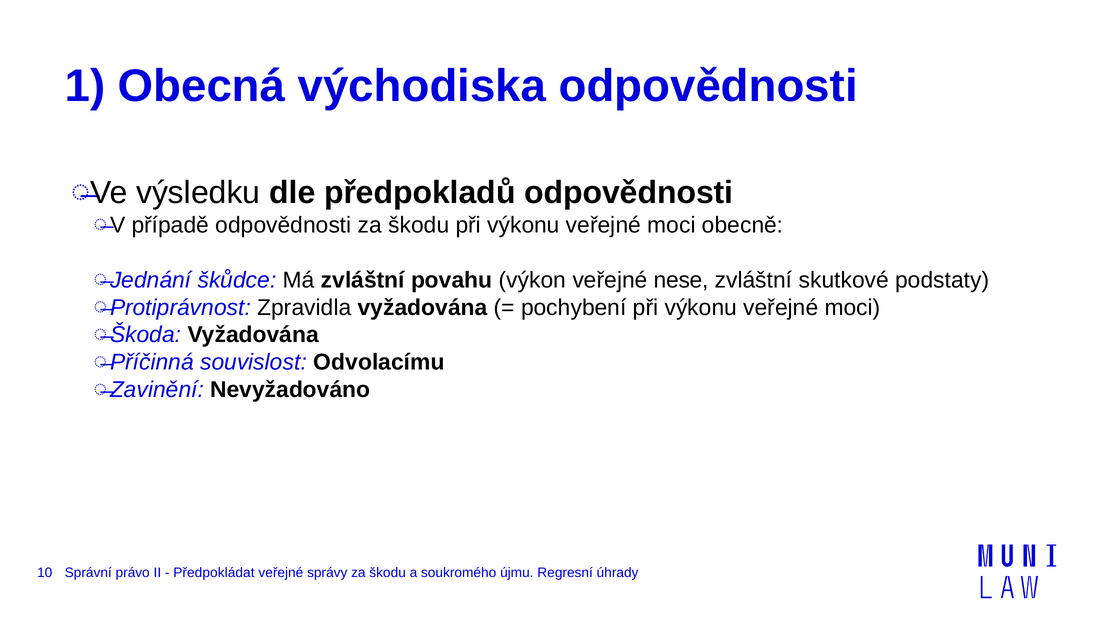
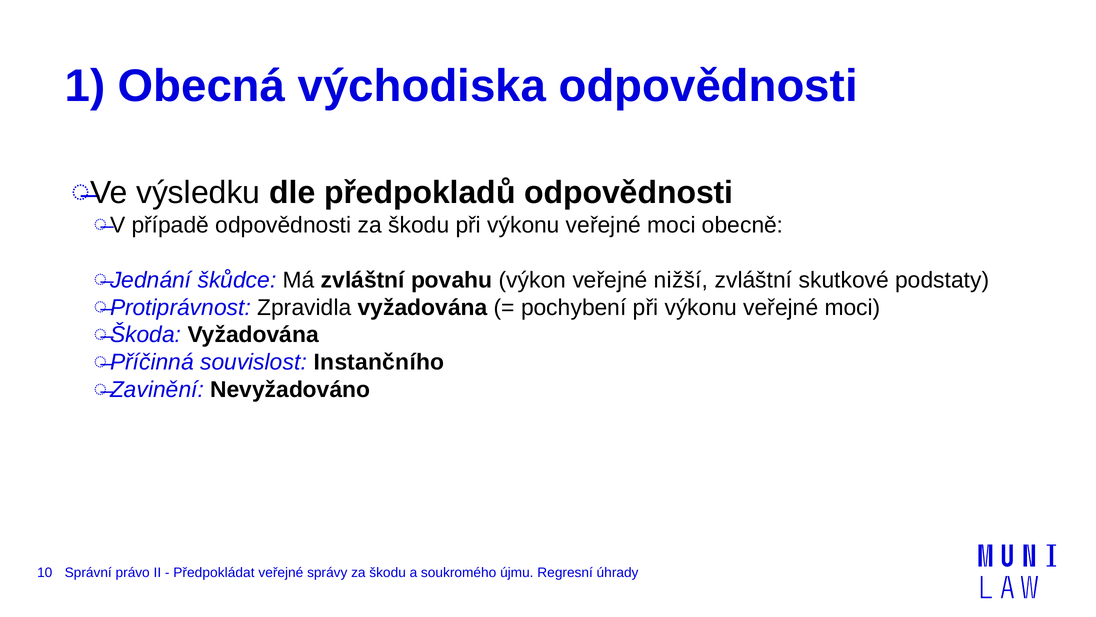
nese: nese -> nižší (681, 280)
Odvolacímu: Odvolacímu -> Instančního (379, 362)
